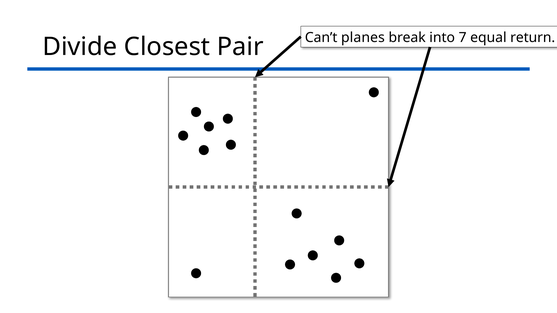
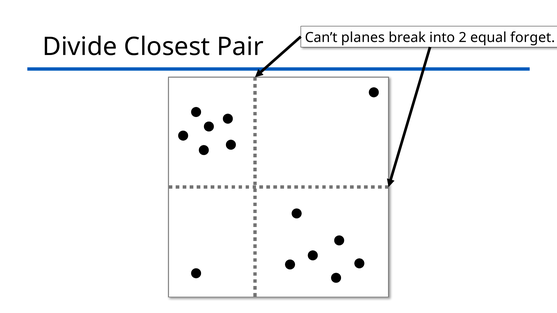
7: 7 -> 2 (463, 38)
return: return -> forget (533, 38)
